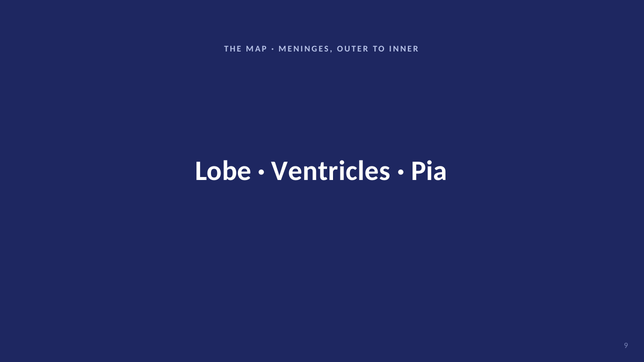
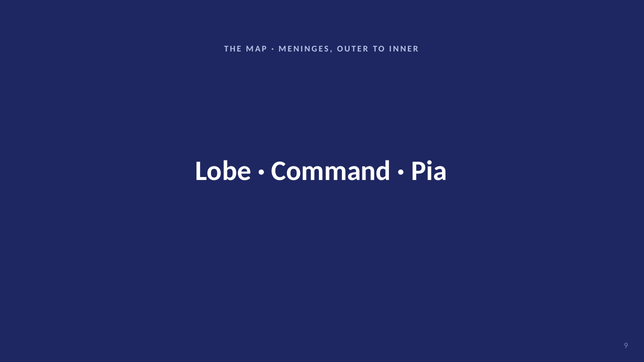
Ventricles: Ventricles -> Command (331, 171)
